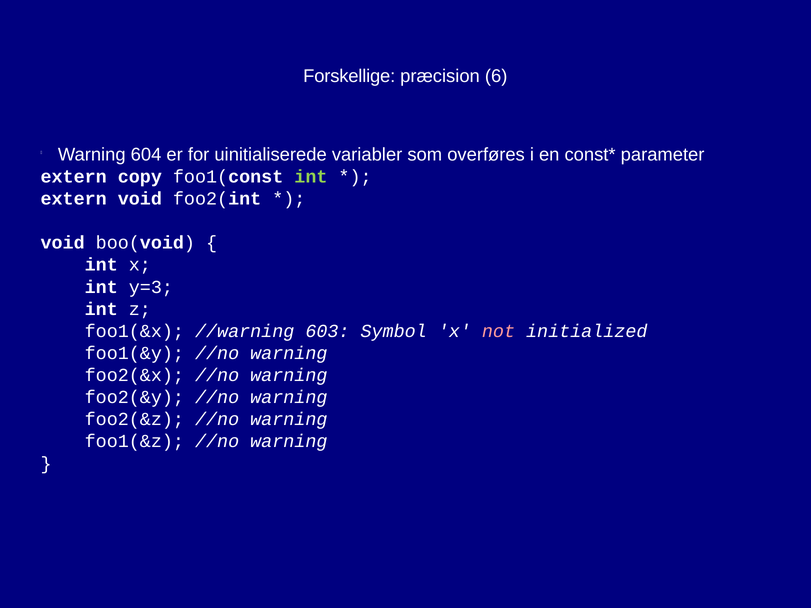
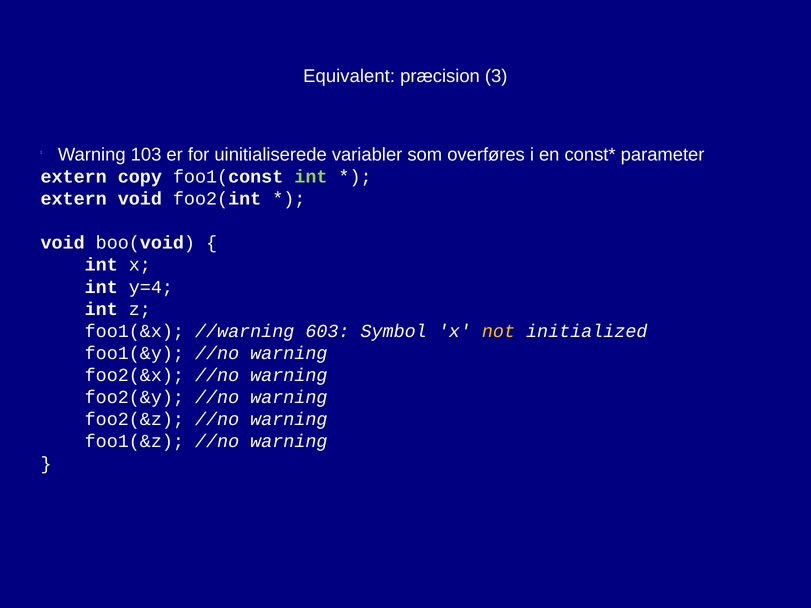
Forskellige: Forskellige -> Equivalent (349, 76)
6: 6 -> 3 (496, 76)
604: 604 -> 103 (146, 155)
y=3: y=3 -> y=4 (151, 287)
not colour: pink -> yellow (498, 331)
